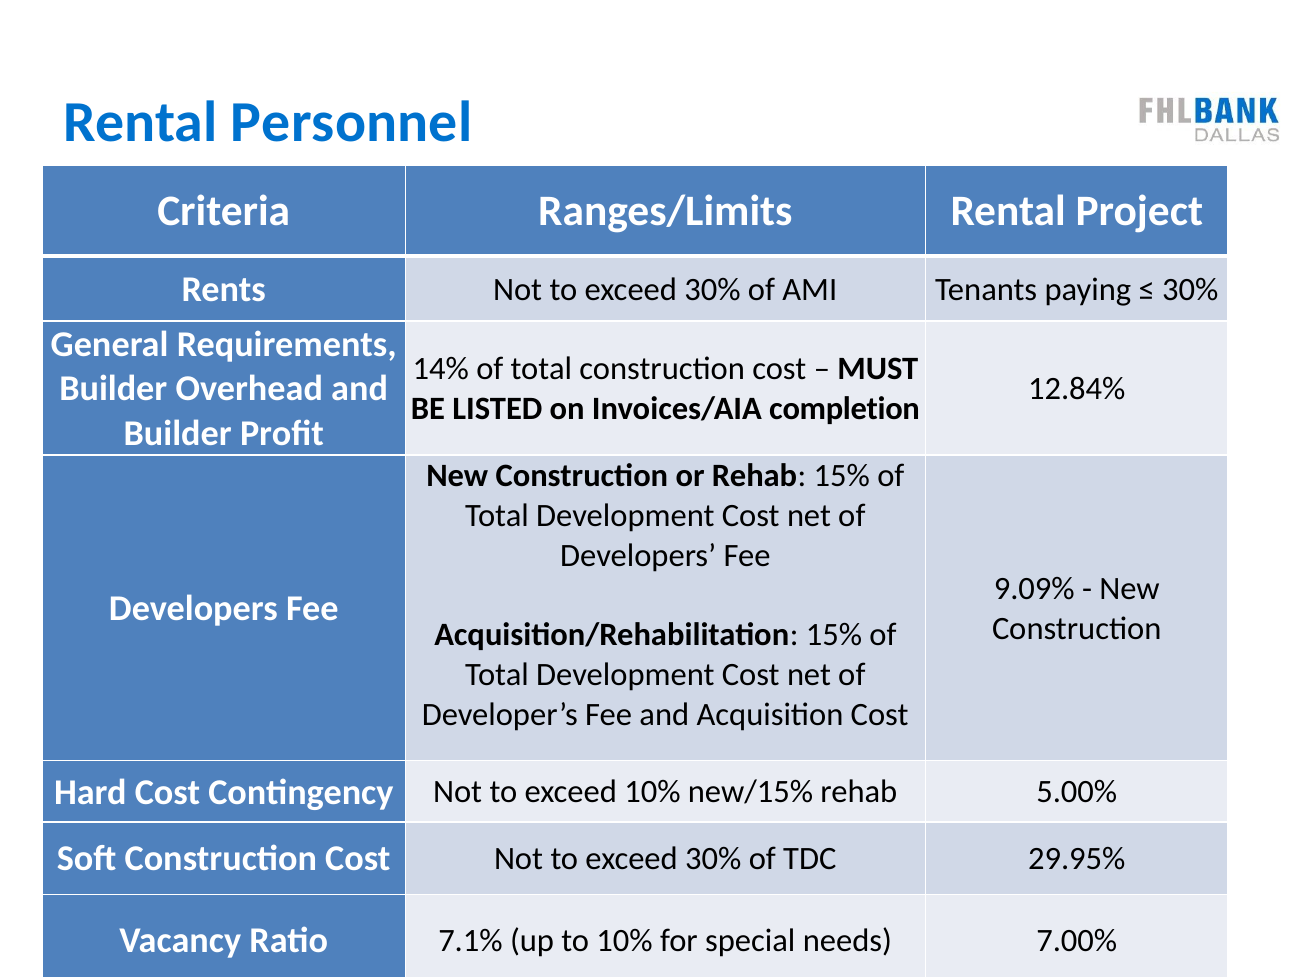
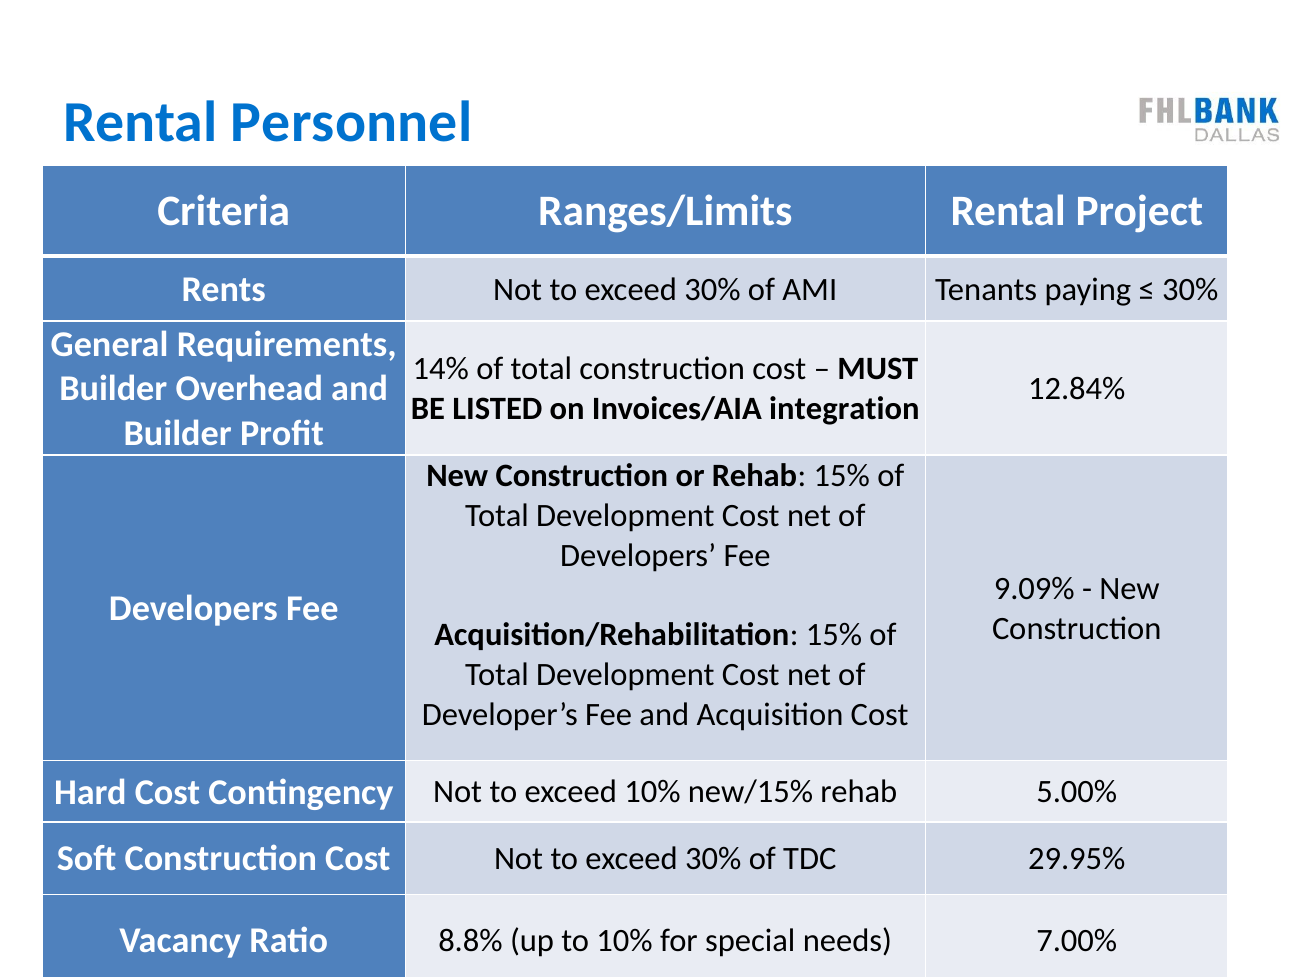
completion: completion -> integration (844, 409)
7.1%: 7.1% -> 8.8% (470, 941)
